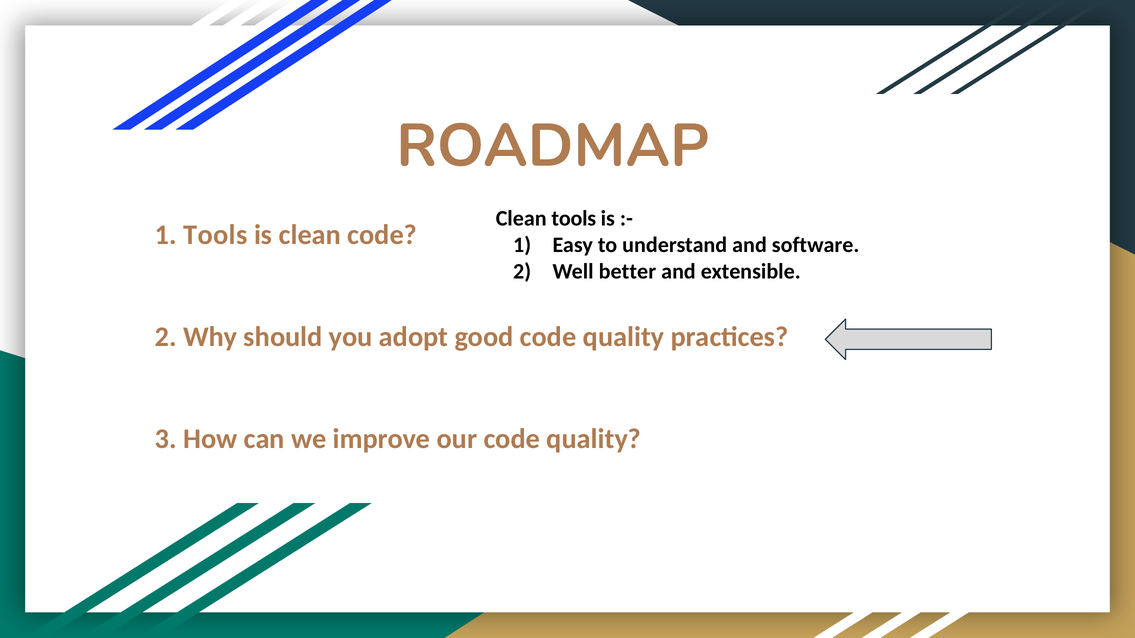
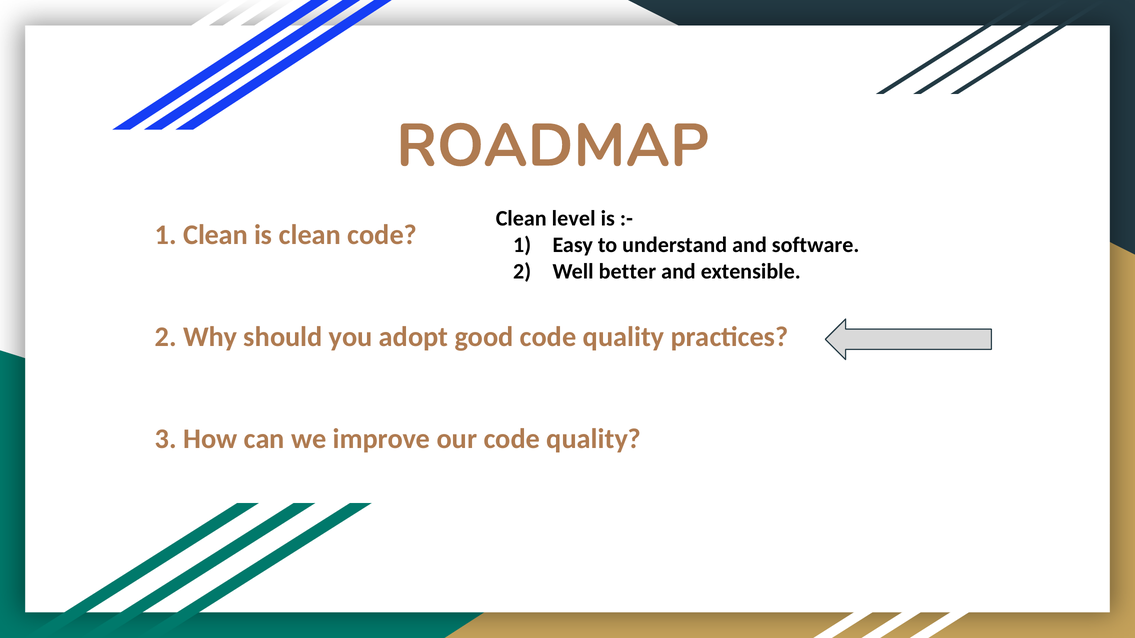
Clean tools: tools -> level (574, 219)
1 Tools: Tools -> Clean (216, 235)
